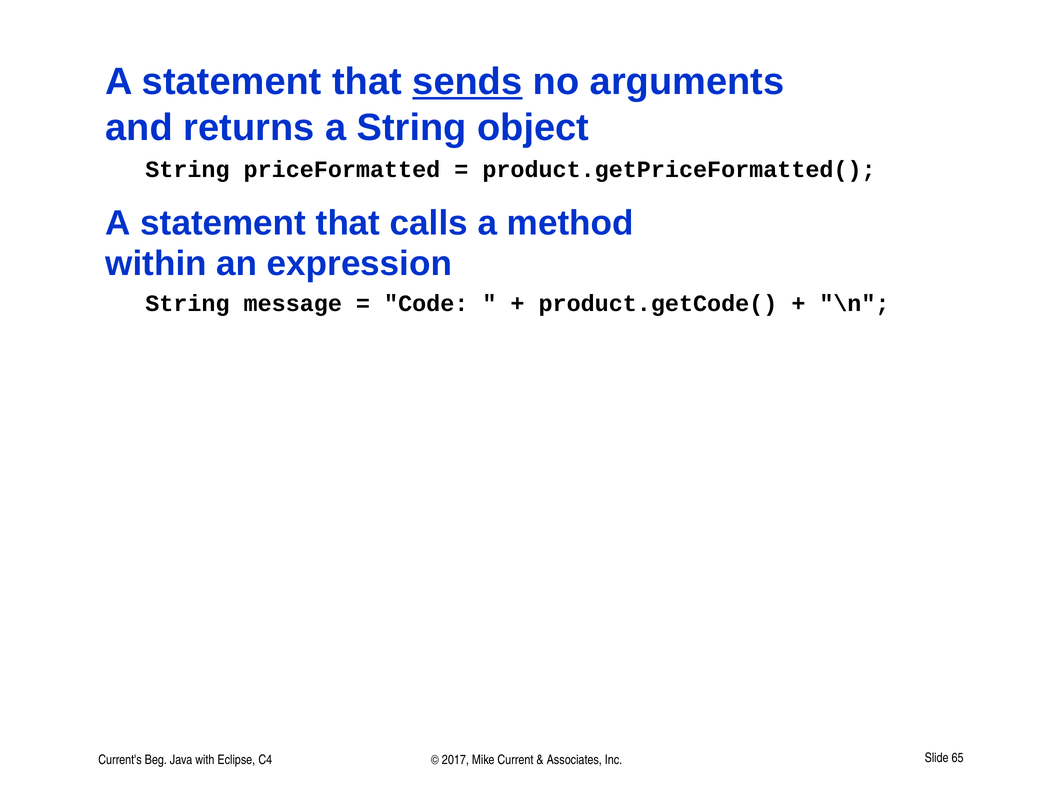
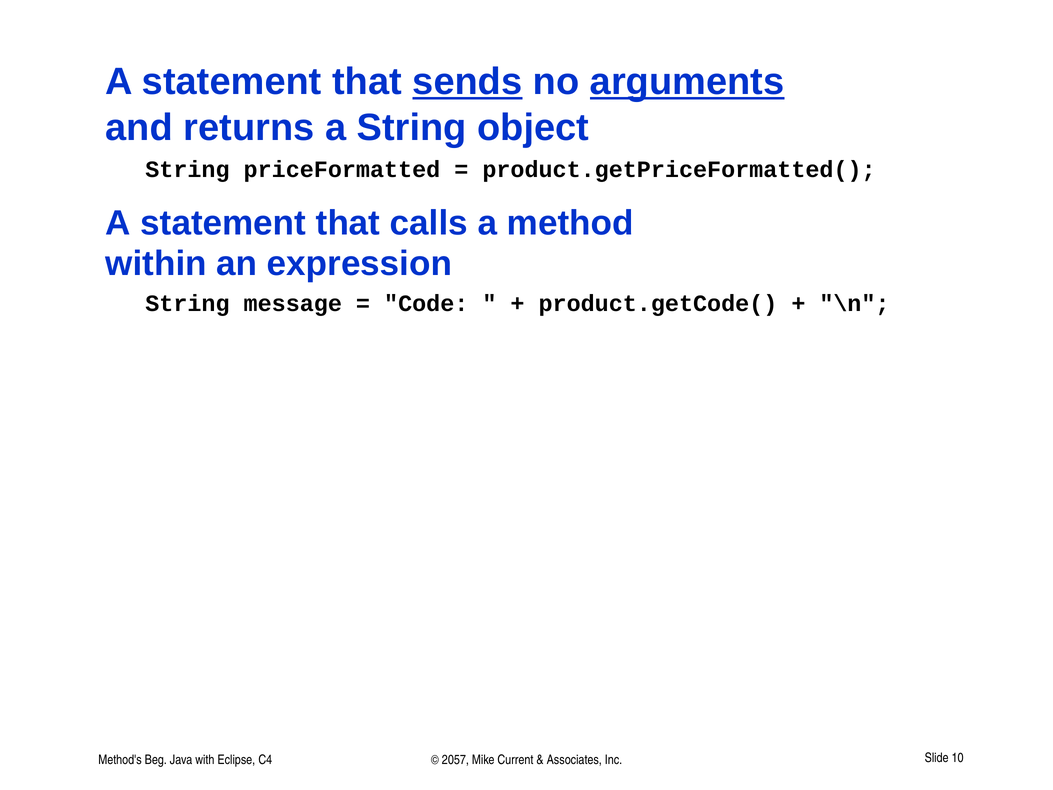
arguments underline: none -> present (687, 82)
Current's: Current's -> Method's (120, 760)
2017: 2017 -> 2057 (455, 760)
65: 65 -> 10 (958, 758)
